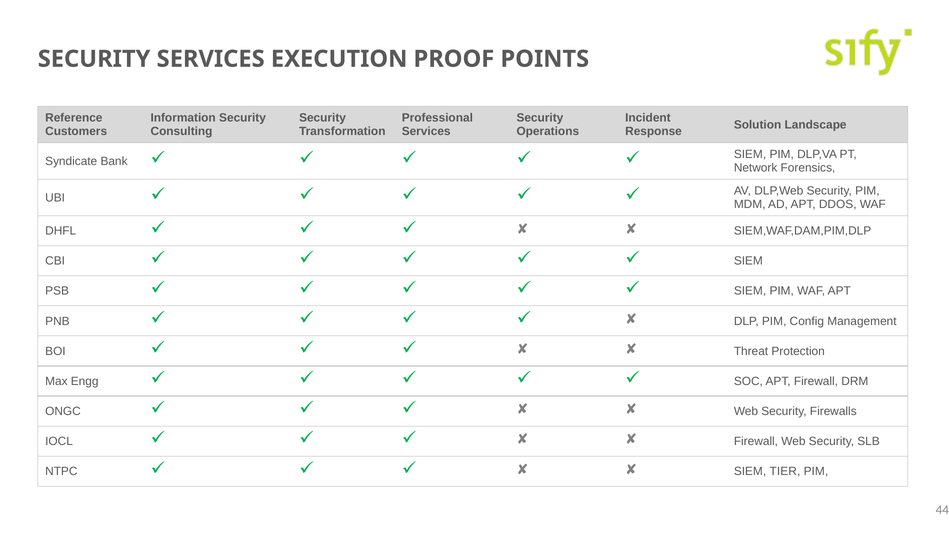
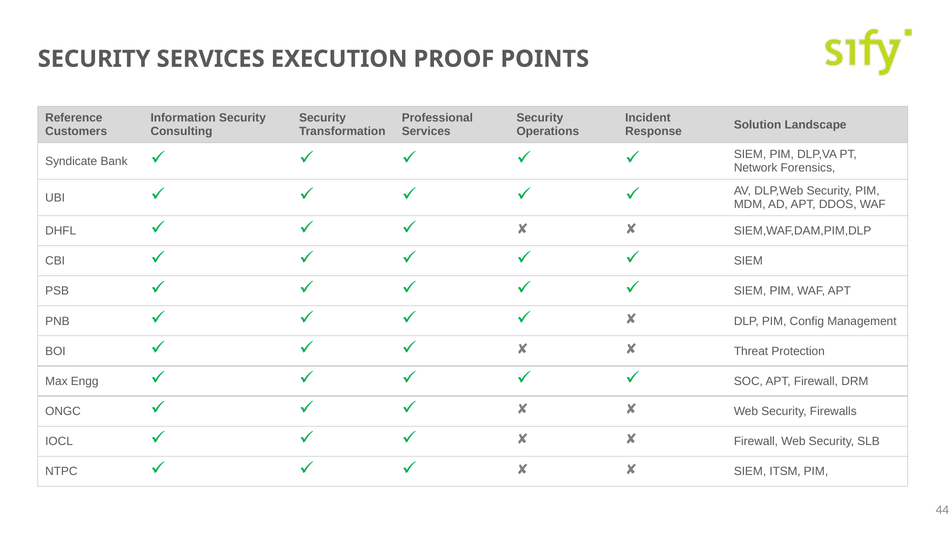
TIER: TIER -> ITSM (785, 471)
